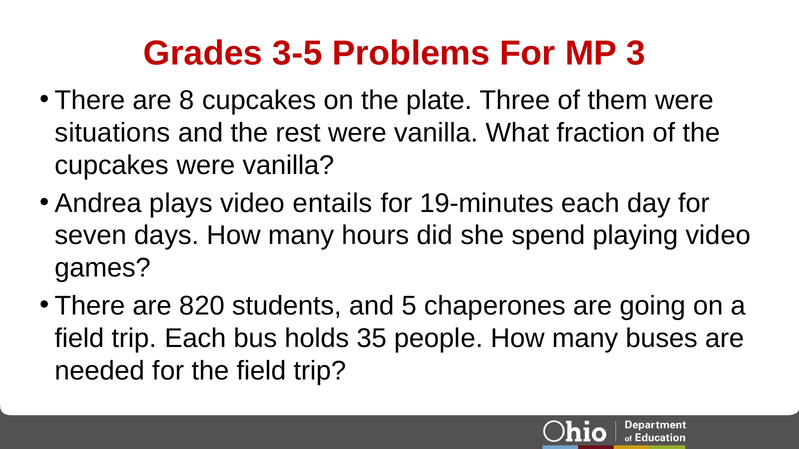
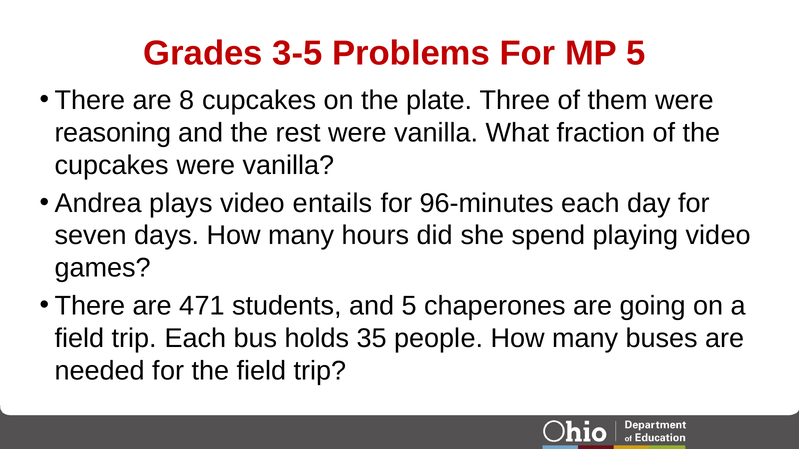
MP 3: 3 -> 5 (636, 53)
situations: situations -> reasoning (113, 133)
19-minutes: 19-minutes -> 96-minutes (487, 203)
820: 820 -> 471 (202, 306)
